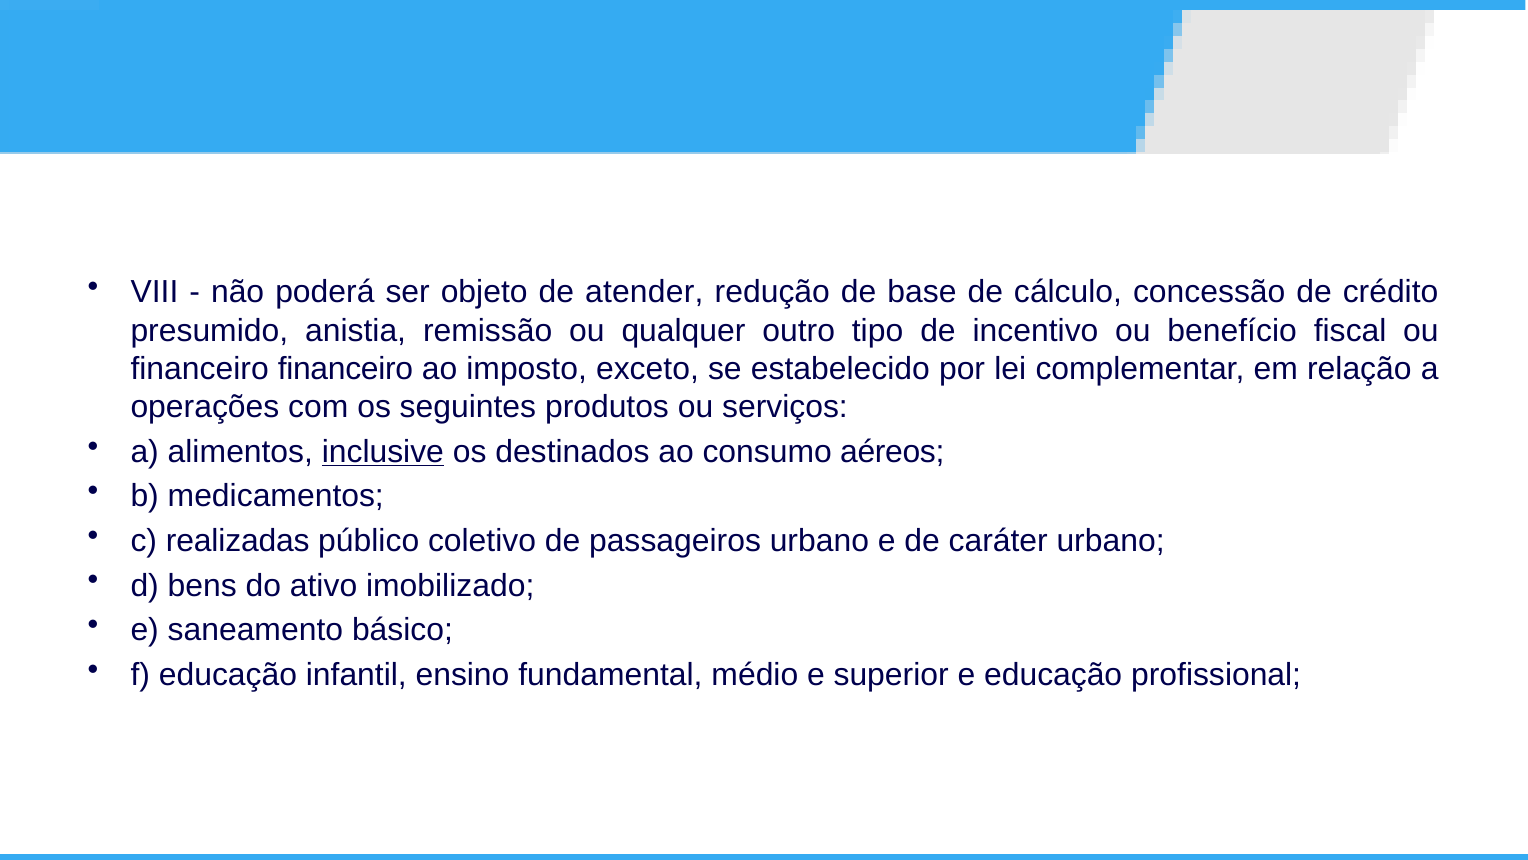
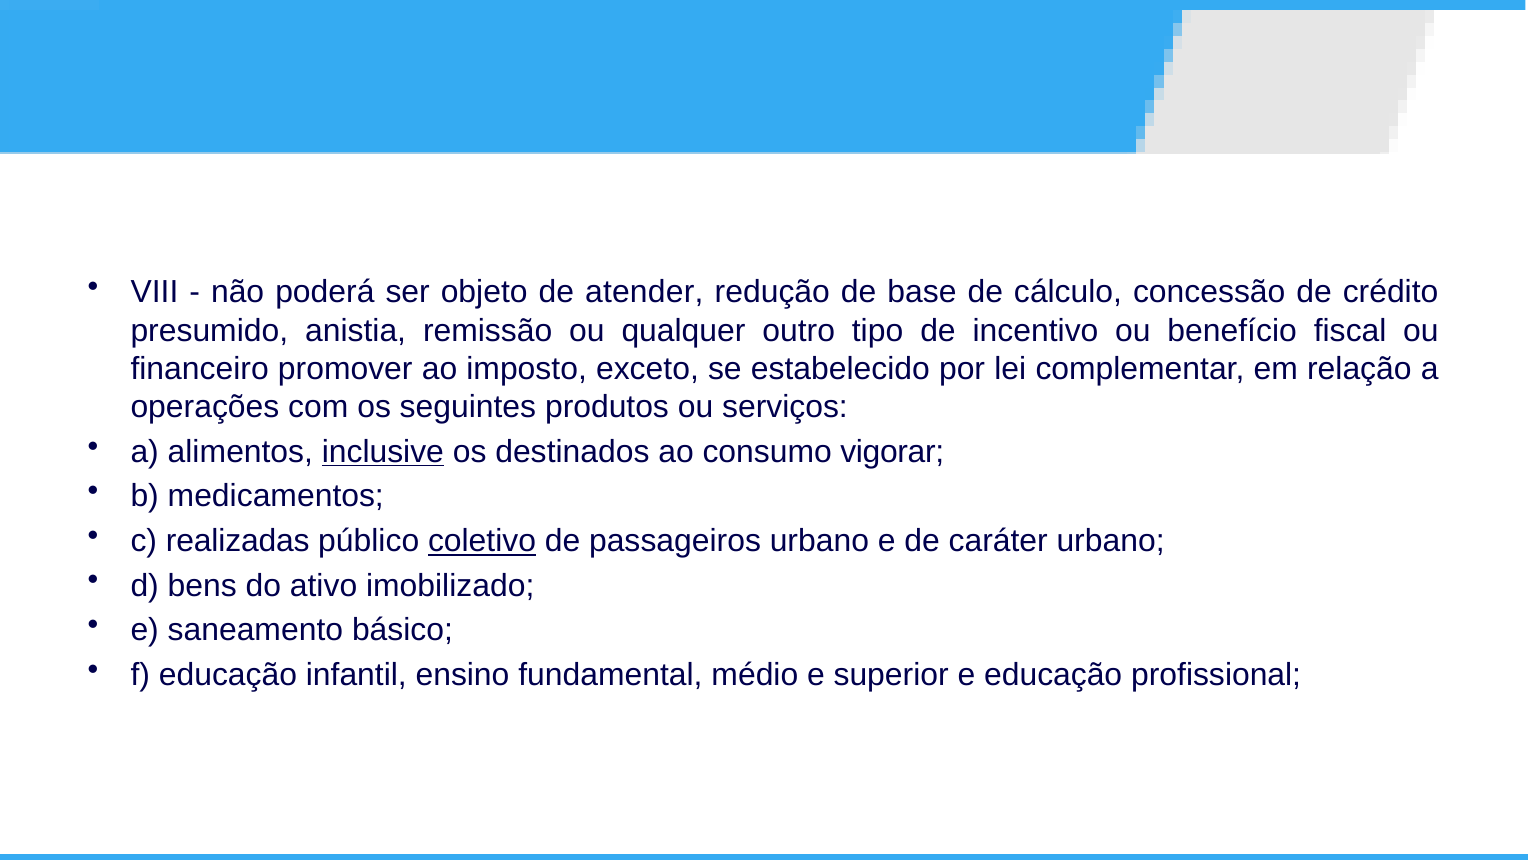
financeiro financeiro: financeiro -> promover (345, 369)
aéreos: aéreos -> vigorar (892, 451)
coletivo underline: none -> present (482, 541)
